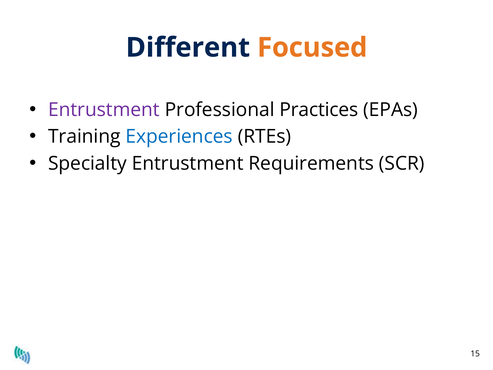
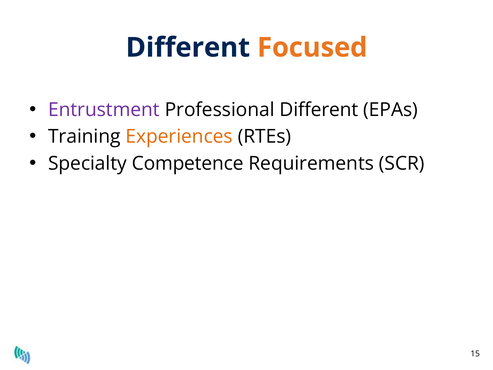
Professional Practices: Practices -> Different (319, 110)
Experiences colour: blue -> orange (179, 137)
Specialty Entrustment: Entrustment -> Competence (188, 163)
